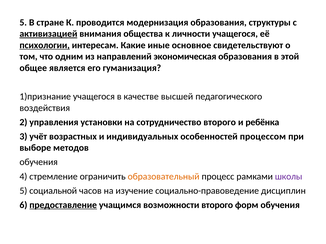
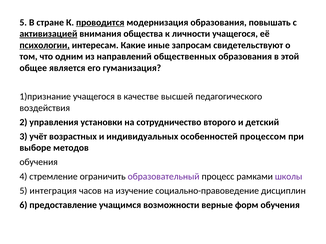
проводится underline: none -> present (100, 22)
структуры: структуры -> повышать (270, 22)
основное: основное -> запросам (192, 45)
экономическая: экономическая -> общественных (185, 57)
ребёнка: ребёнка -> детский (262, 122)
образовательный colour: orange -> purple (164, 177)
социальной: социальной -> интеграция (53, 191)
предоставление underline: present -> none (63, 205)
возможности второго: второго -> верные (217, 205)
